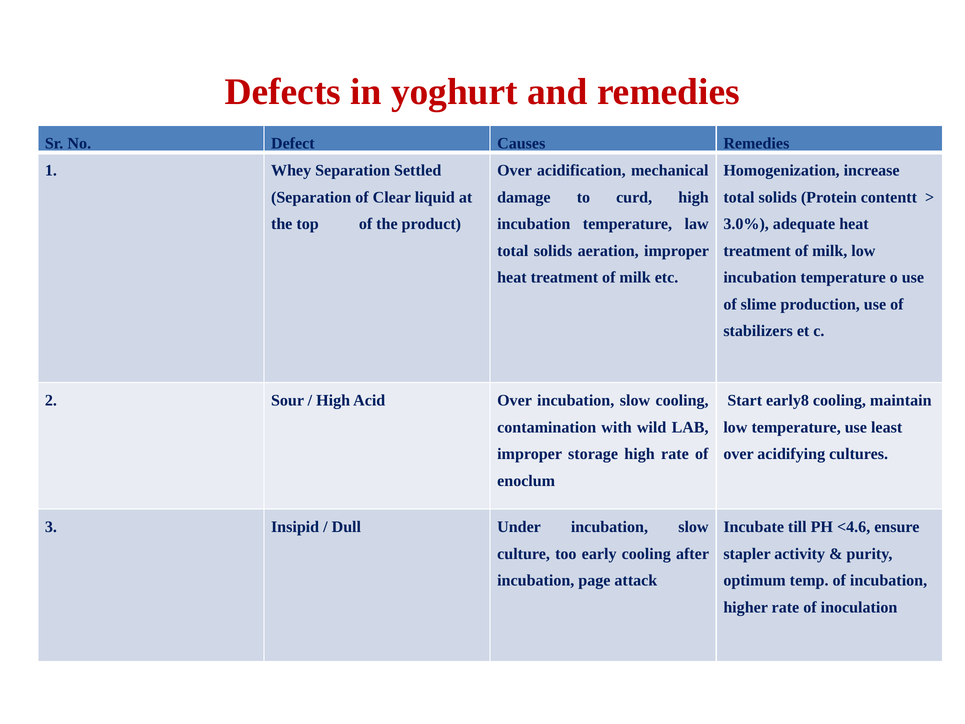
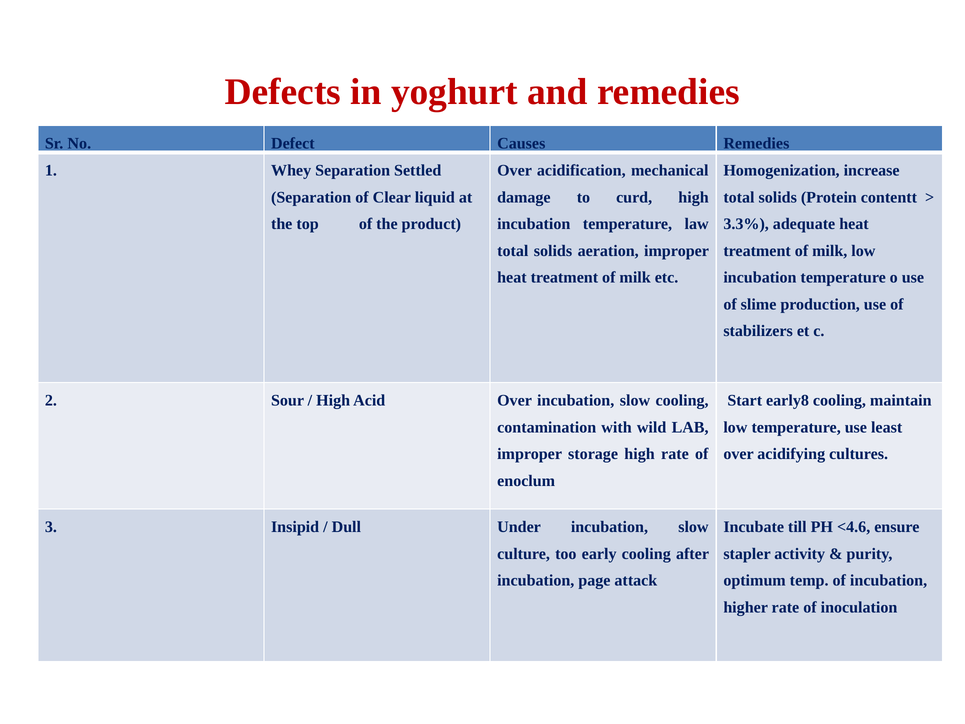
3.0%: 3.0% -> 3.3% (746, 224)
